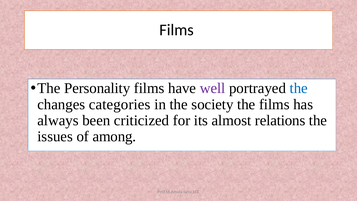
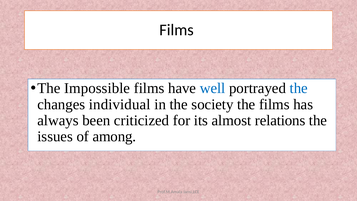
Personality: Personality -> Impossible (97, 88)
well colour: purple -> blue (213, 88)
categories: categories -> individual (120, 104)
